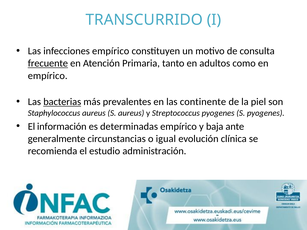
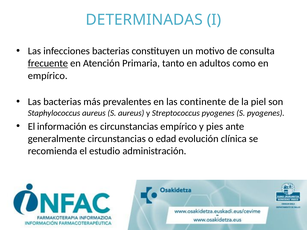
TRANSCURRIDO: TRANSCURRIDO -> DETERMINADAS (144, 20)
infecciones empírico: empírico -> bacterias (111, 51)
bacterias underline: present -> none (62, 102)
es determinadas: determinadas -> circunstancias (129, 127)
baja: baja -> pies (215, 127)
igual: igual -> edad (166, 139)
